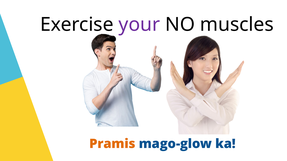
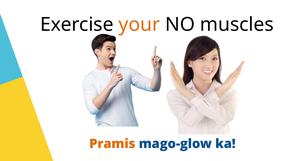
your colour: purple -> orange (139, 25)
